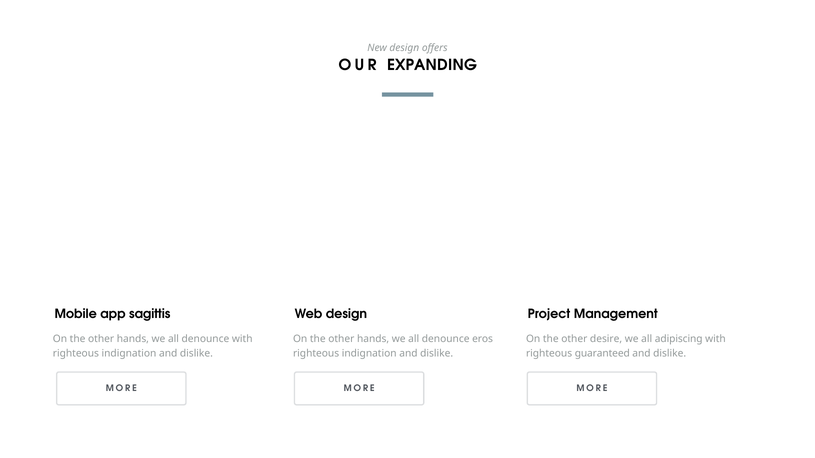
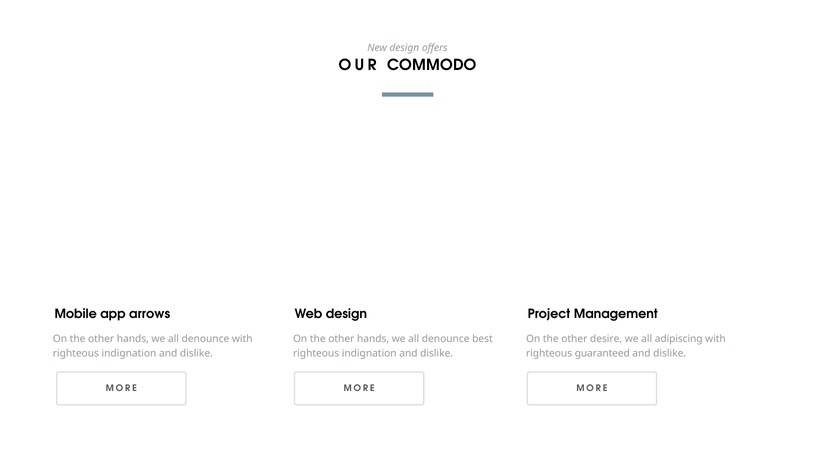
EXPANDING: EXPANDING -> COMMODO (432, 65)
sagittis: sagittis -> arrows (150, 315)
eros: eros -> best (482, 339)
